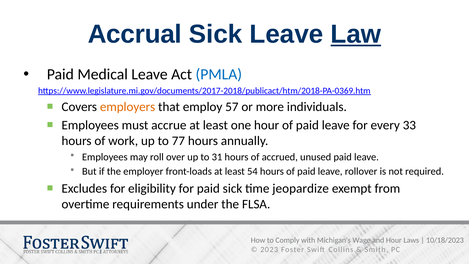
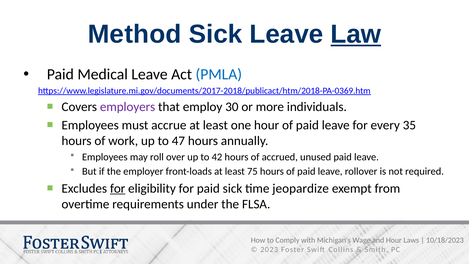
Accrual: Accrual -> Method (135, 34)
employers colour: orange -> purple (128, 107)
57: 57 -> 30 (232, 107)
33: 33 -> 35 (409, 125)
77: 77 -> 47 (178, 141)
31: 31 -> 42 (217, 157)
54: 54 -> 75 (252, 171)
for underline: none -> present (118, 188)
